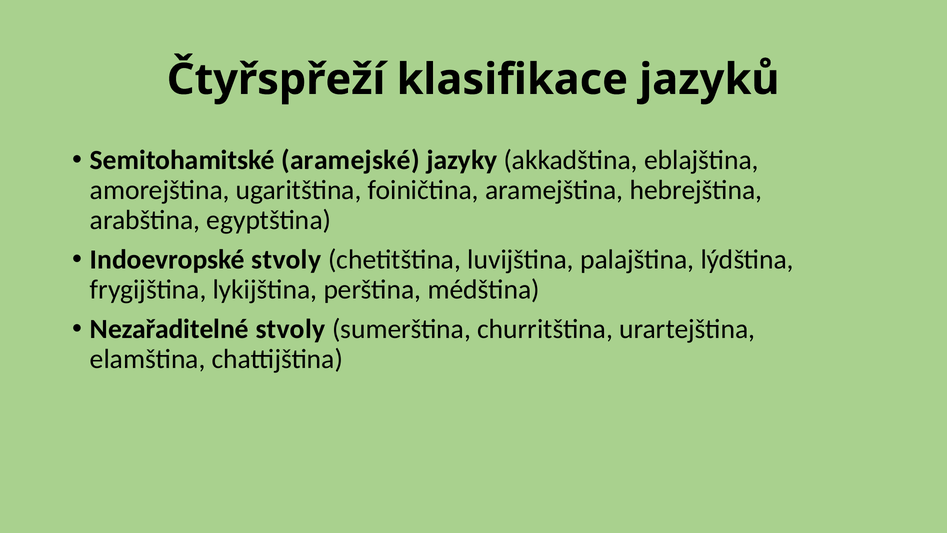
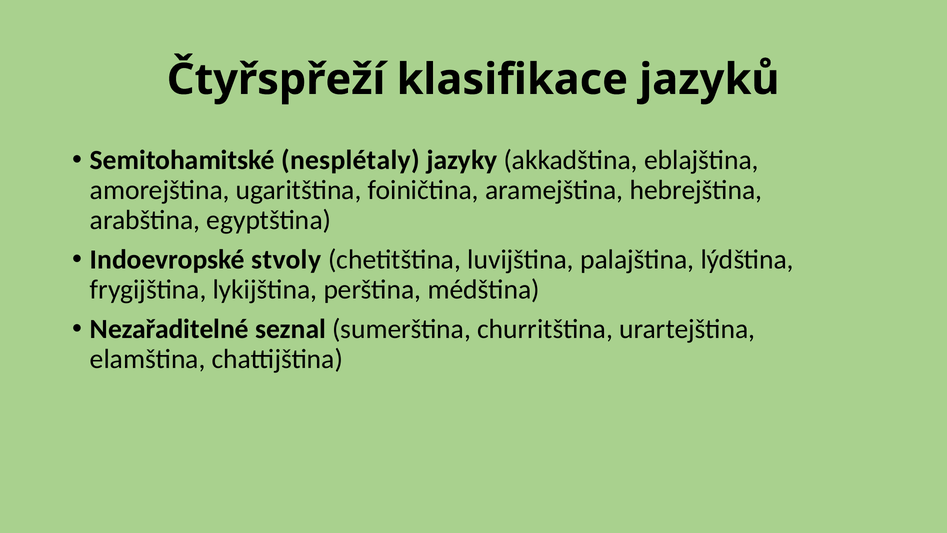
aramejské: aramejské -> nesplétaly (350, 160)
Nezařaditelné stvoly: stvoly -> seznal (291, 329)
